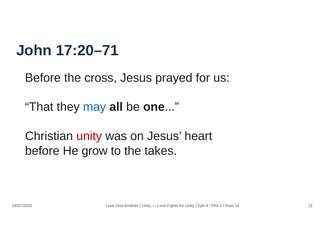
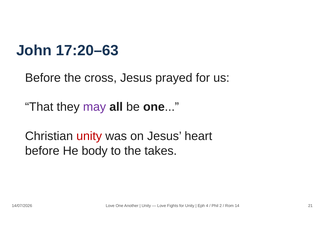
17:20–71: 17:20–71 -> 17:20–63 (87, 50)
may colour: blue -> purple (94, 107)
grow: grow -> body (95, 151)
